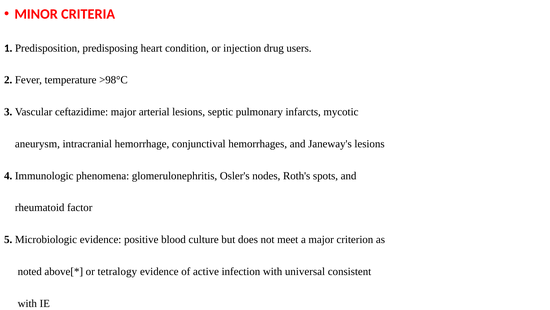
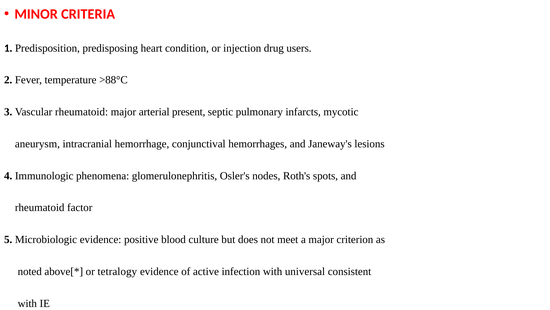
>98°C: >98°C -> >88°C (113, 80)
Vascular ceftazidime: ceftazidime -> rheumatoid (82, 112)
arterial lesions: lesions -> present (189, 112)
